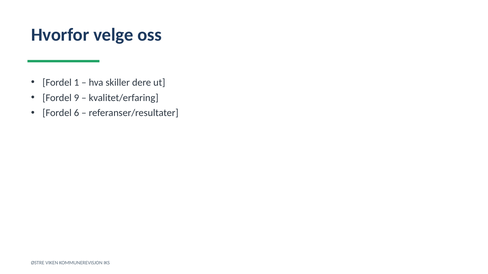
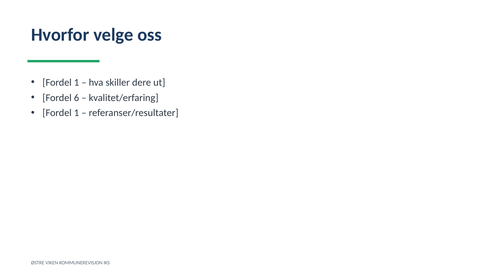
9: 9 -> 6 (77, 98)
6: 6 -> 1 (77, 113)
